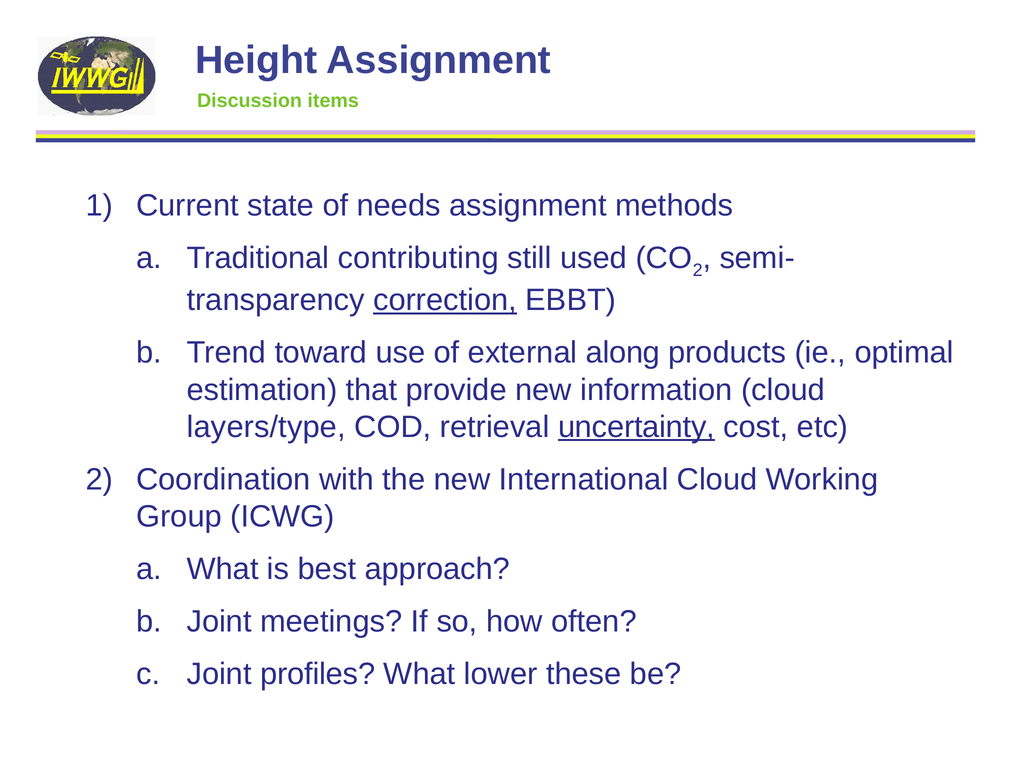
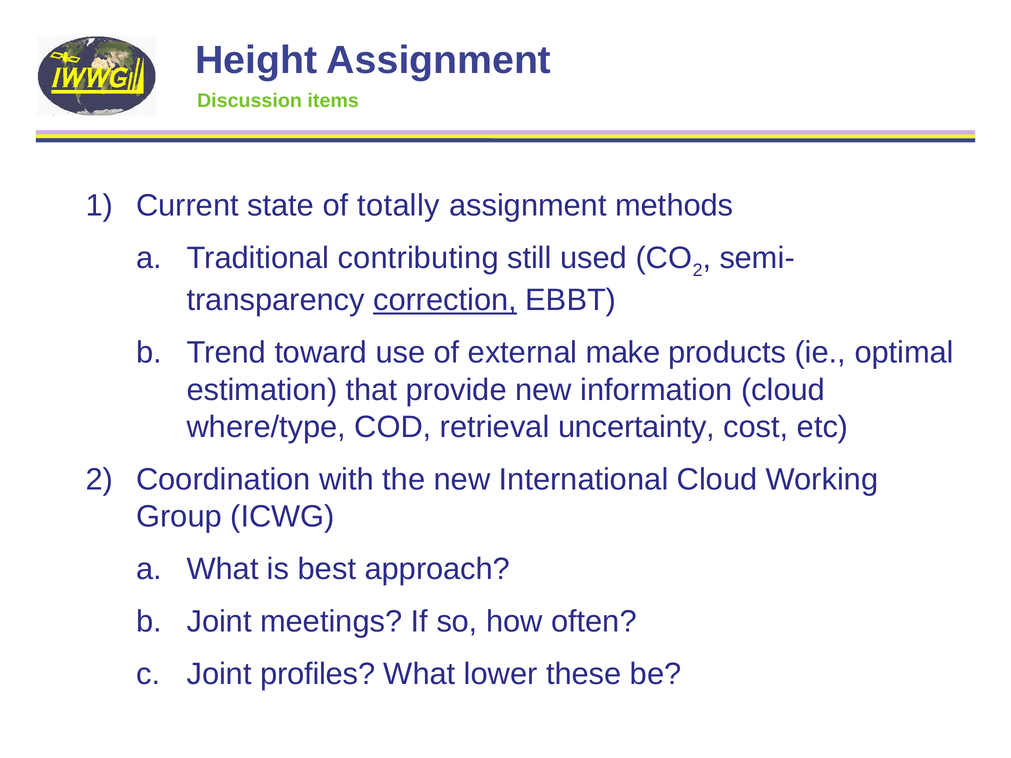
needs: needs -> totally (399, 206)
along: along -> make (623, 353)
layers/type: layers/type -> where/type (266, 427)
uncertainty underline: present -> none (637, 427)
